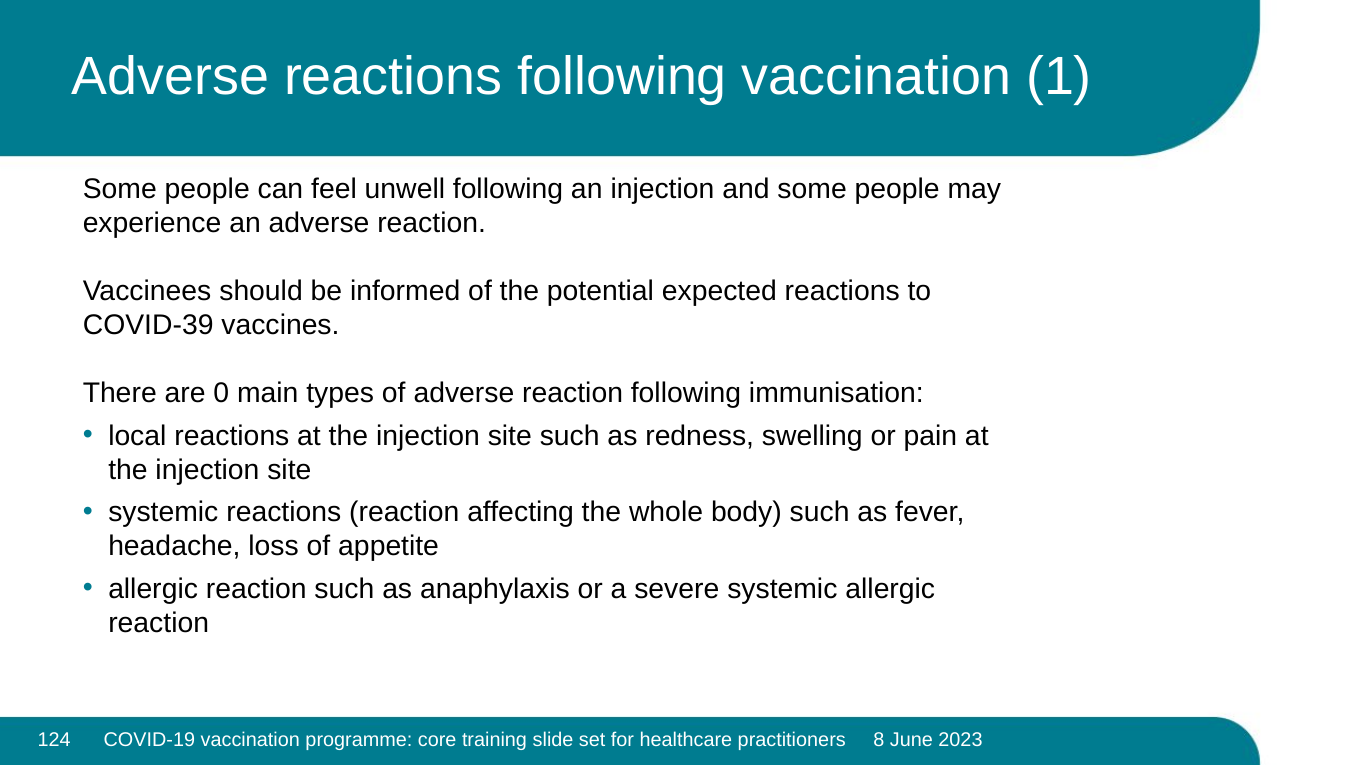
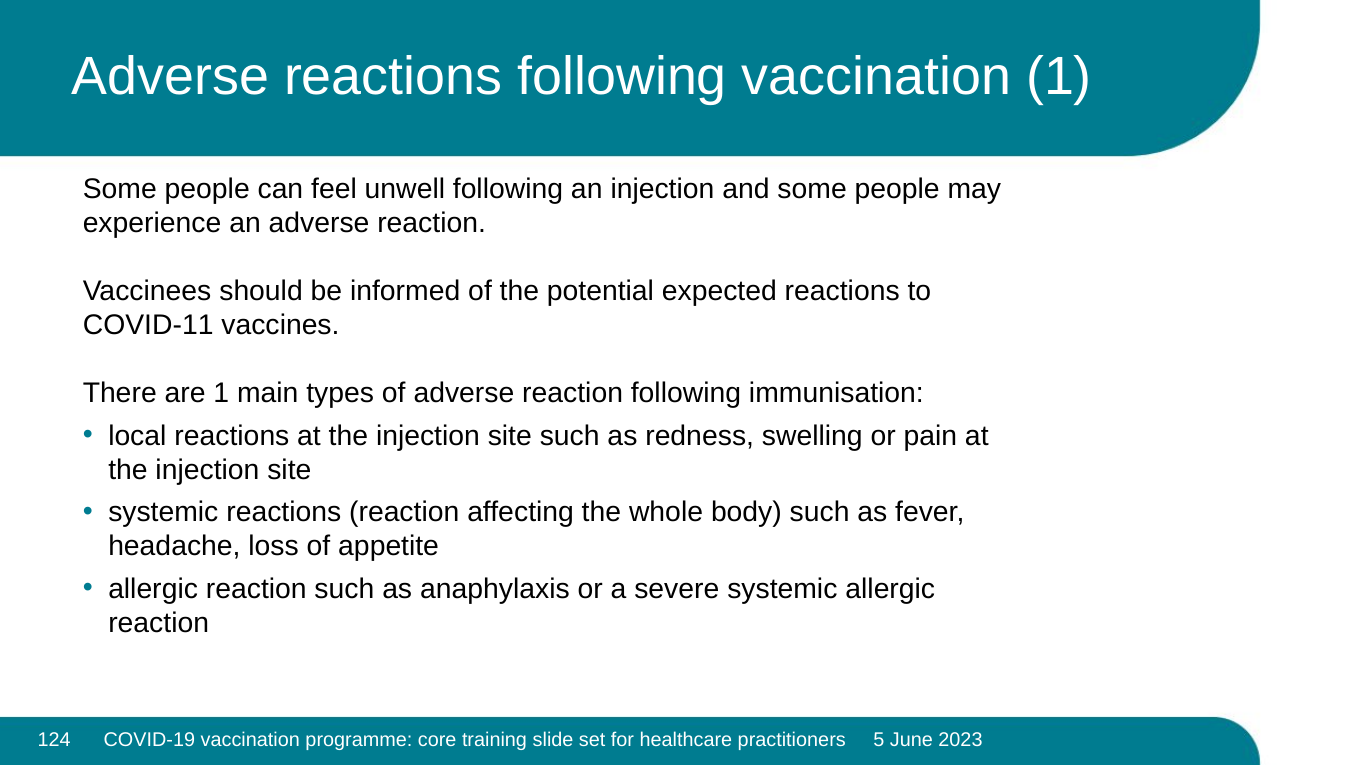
COVID-39: COVID-39 -> COVID-11 (148, 325)
are 0: 0 -> 1 (221, 393)
8: 8 -> 5 (879, 739)
